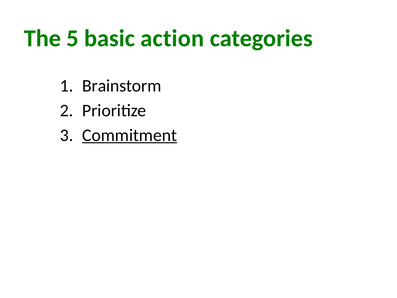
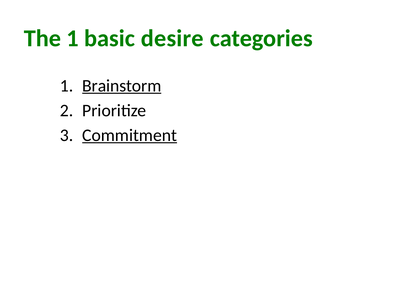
The 5: 5 -> 1 (73, 38)
action: action -> desire (172, 38)
Brainstorm underline: none -> present (122, 86)
